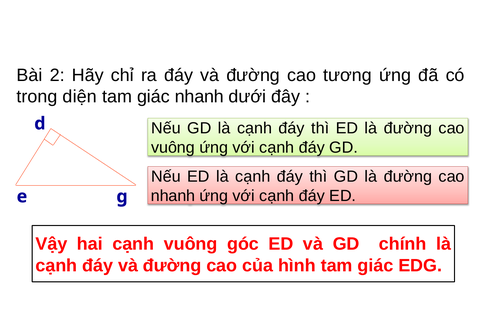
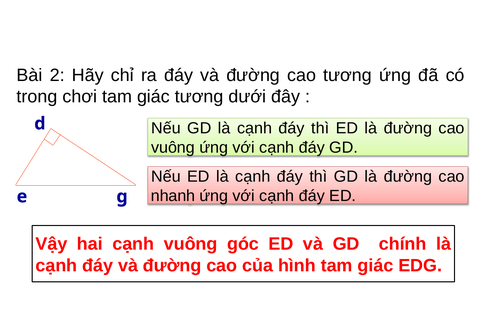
diện: diện -> chơi (80, 97)
giác nhanh: nhanh -> tương (199, 97)
